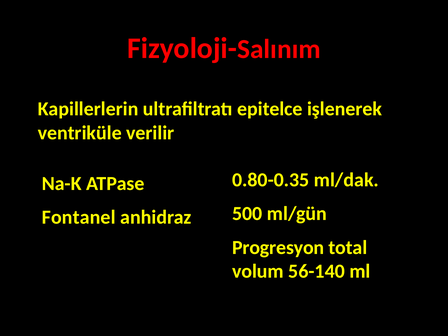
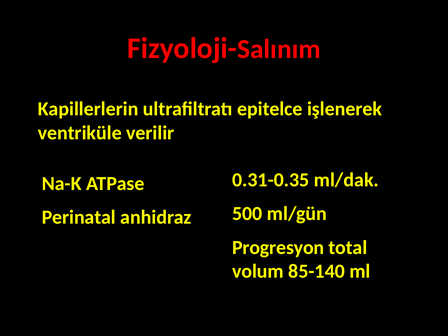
0.80-0.35: 0.80-0.35 -> 0.31-0.35 (271, 180)
Fontanel: Fontanel -> Perinatal (79, 217)
56-140: 56-140 -> 85-140 (317, 271)
